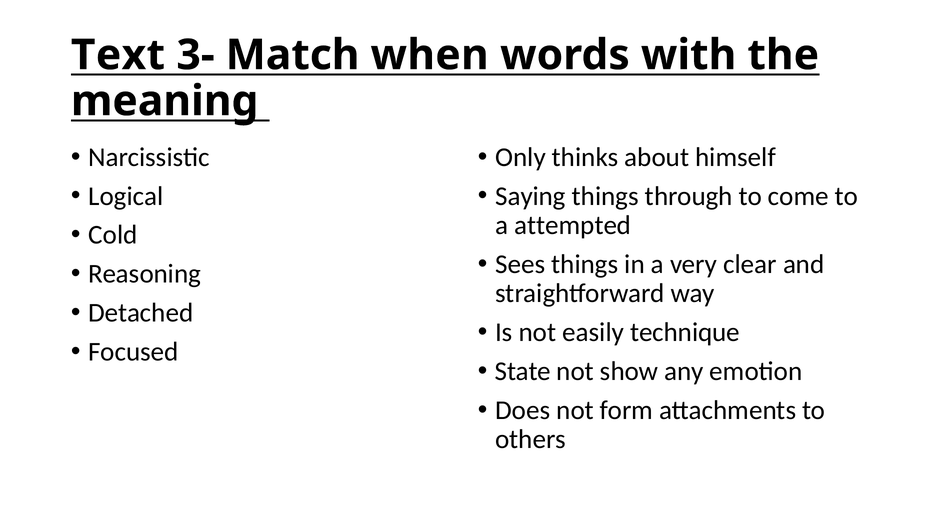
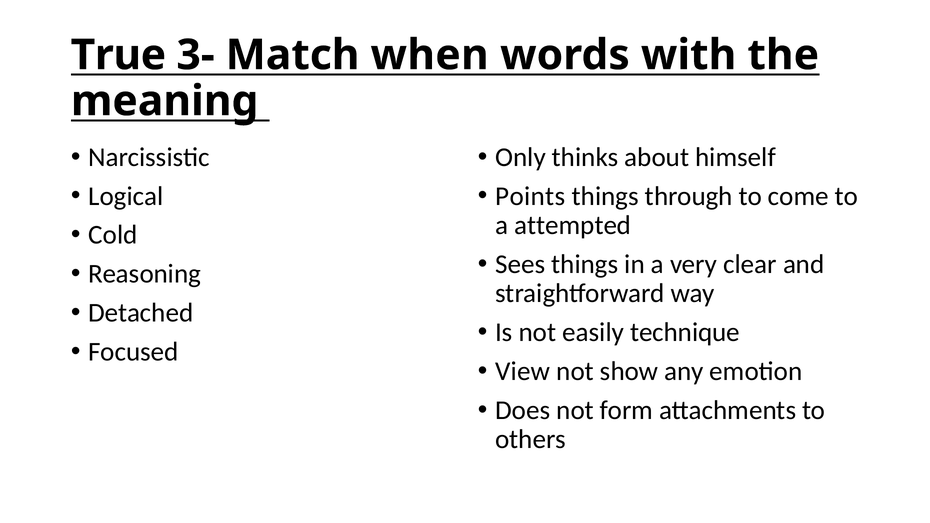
Text: Text -> True (118, 55)
Saying: Saying -> Points (530, 196)
State: State -> View (523, 371)
